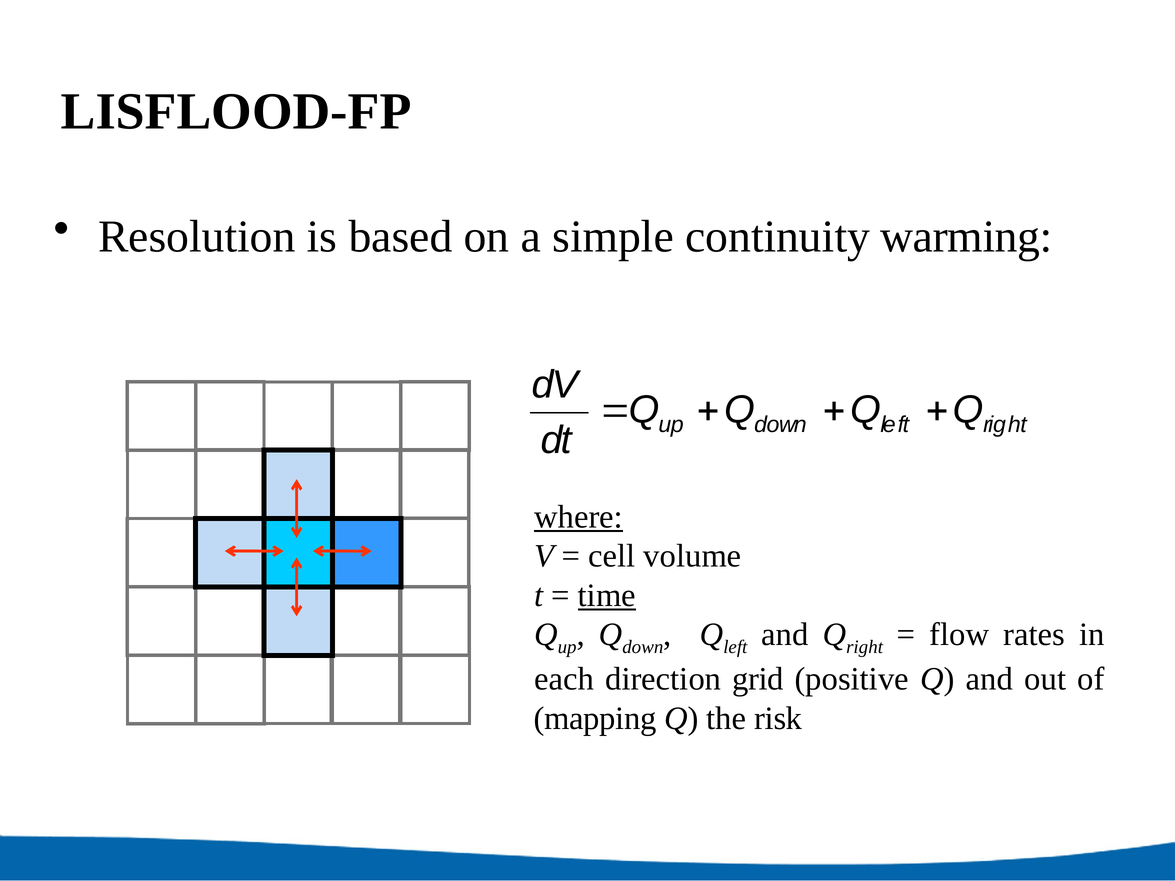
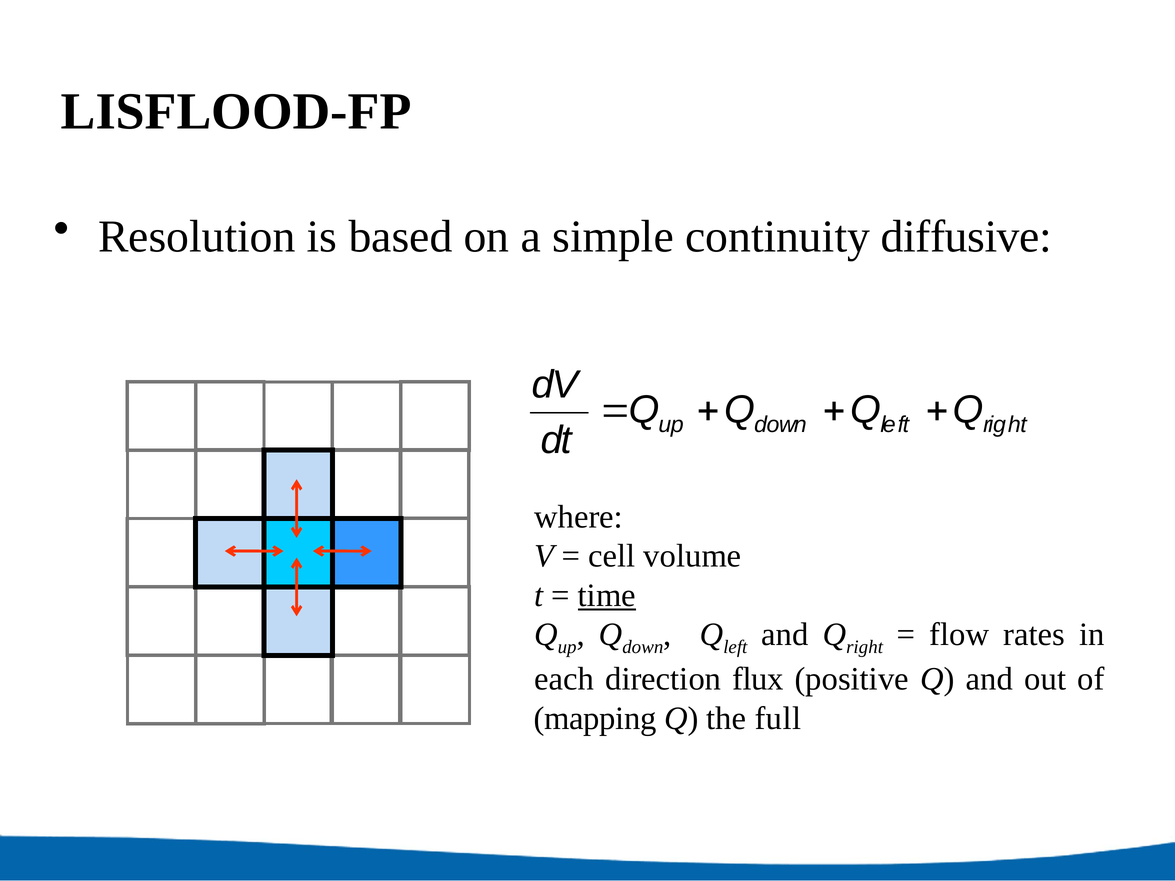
warming: warming -> diffusive (966, 237)
where underline: present -> none (579, 517)
grid: grid -> flux (758, 679)
risk: risk -> full (778, 718)
